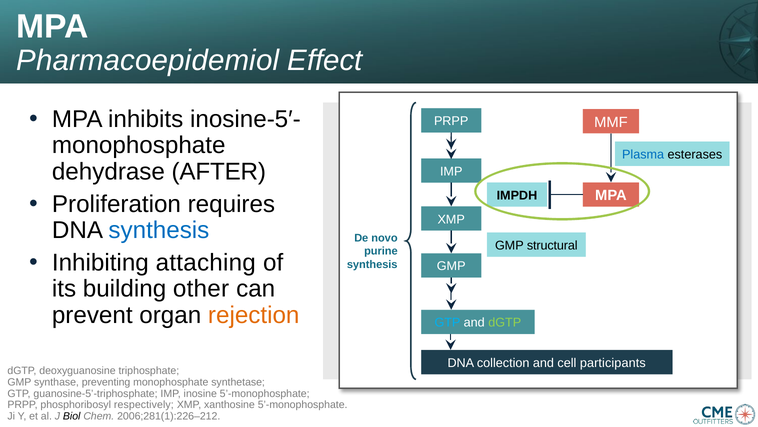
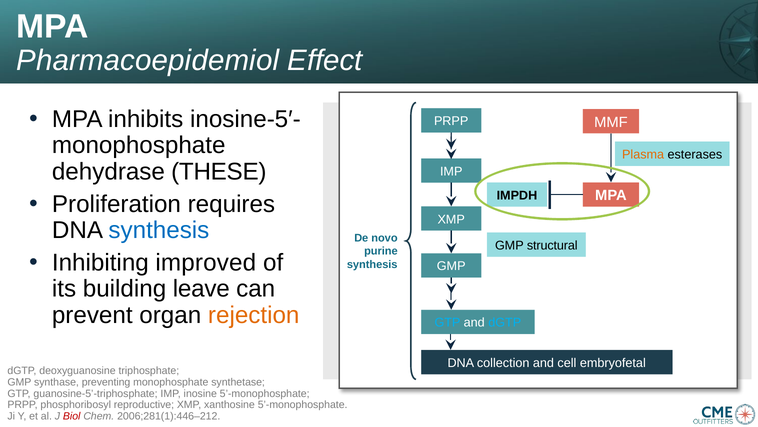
Plasma colour: blue -> orange (643, 154)
AFTER: AFTER -> THESE (219, 171)
attaching: attaching -> improved (206, 262)
other: other -> leave (201, 289)
dGTP colour: light green -> light blue (505, 322)
participants: participants -> embryofetal (613, 362)
respectively: respectively -> reproductive (144, 404)
Biol colour: black -> red (72, 416)
2006;281(1):226–212: 2006;281(1):226–212 -> 2006;281(1):446–212 (169, 416)
